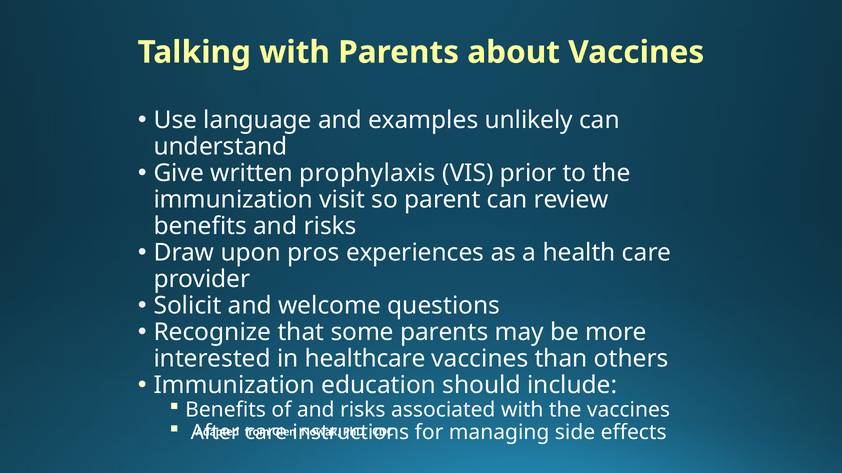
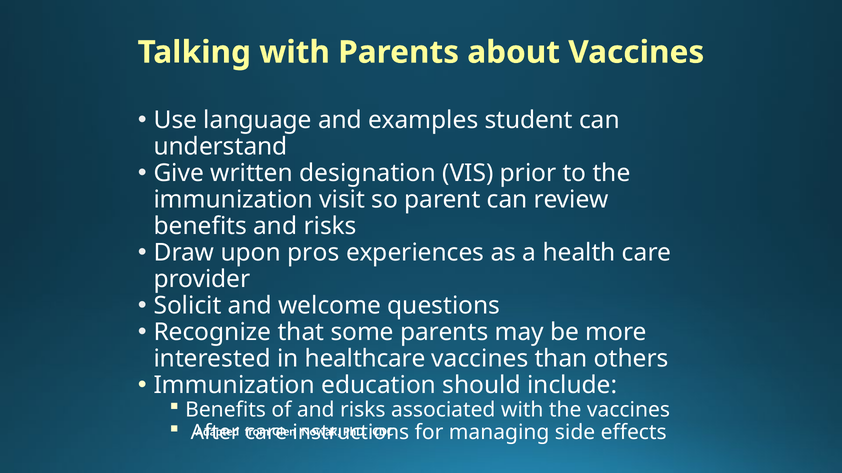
unlikely: unlikely -> student (529, 120)
prophylaxis: prophylaxis -> designation (368, 173)
